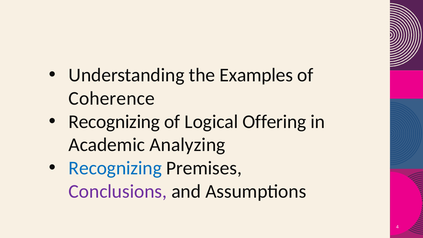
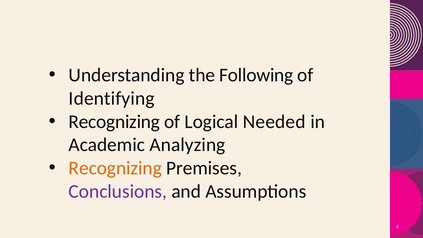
Examples: Examples -> Following (256, 75)
Coherence: Coherence -> Identifying (112, 98)
Offering: Offering -> Needed (274, 122)
Recognizing colour: blue -> orange (115, 168)
